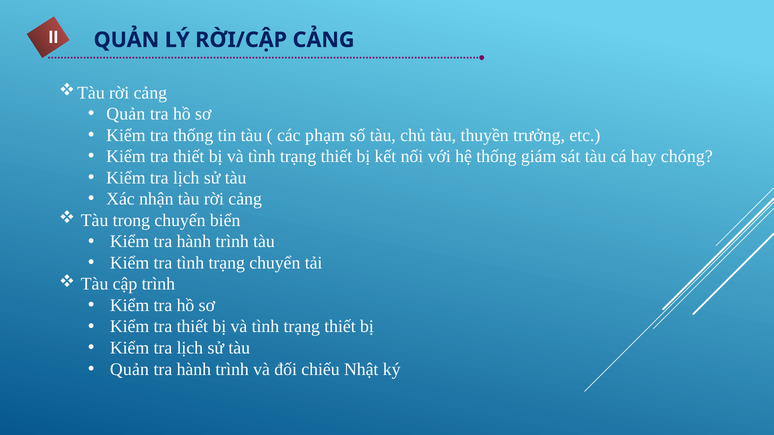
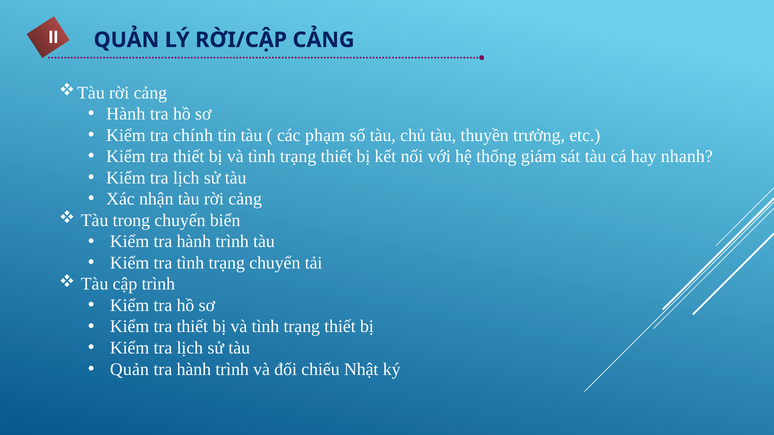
Quản: Quản -> Hành (126, 114)
tra thống: thống -> chính (193, 135)
chóng: chóng -> nhanh (687, 157)
